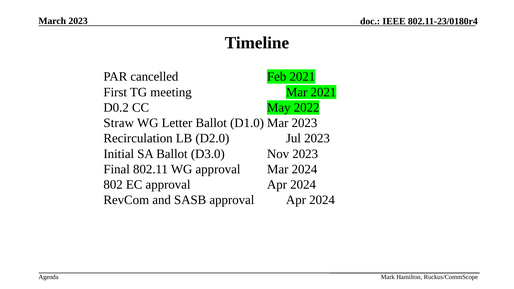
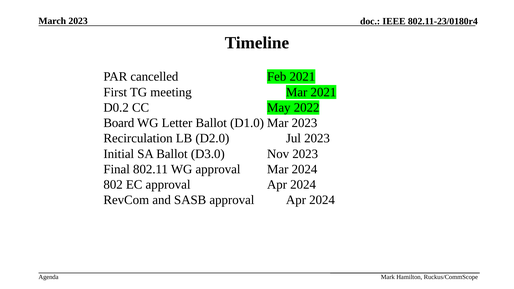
Straw: Straw -> Board (119, 123)
